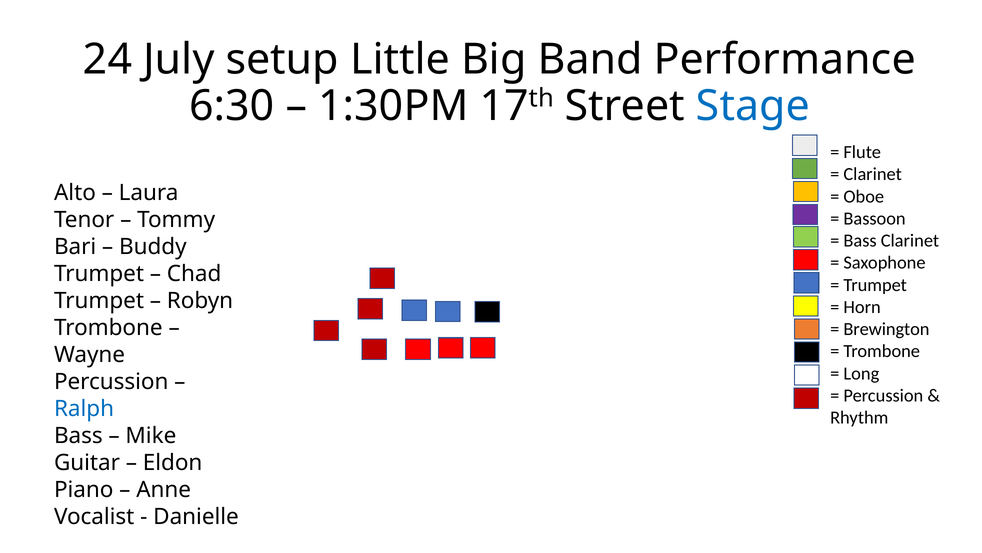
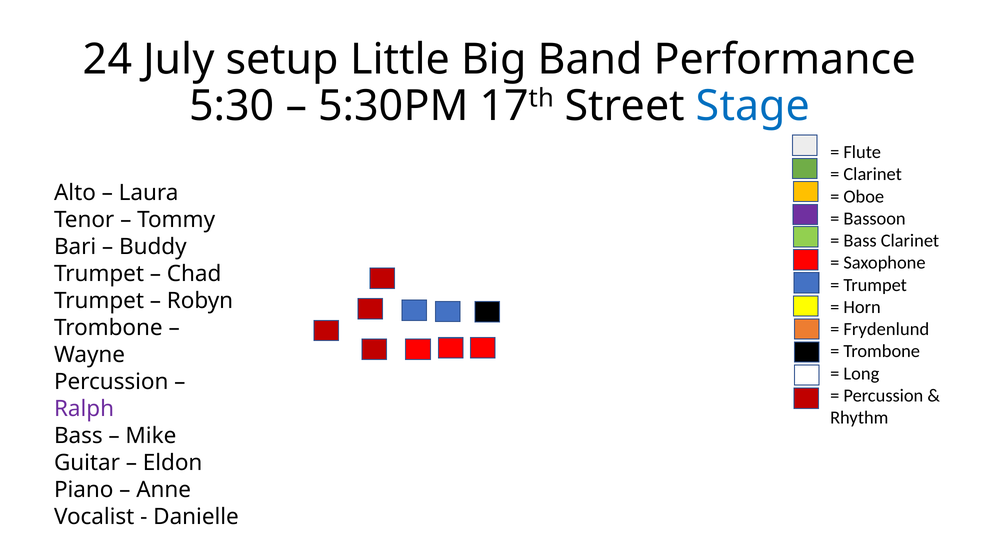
6:30: 6:30 -> 5:30 (232, 106)
1:30PM: 1:30PM -> 5:30PM (393, 106)
Brewington: Brewington -> Frydenlund (886, 329)
Ralph colour: blue -> purple (84, 408)
